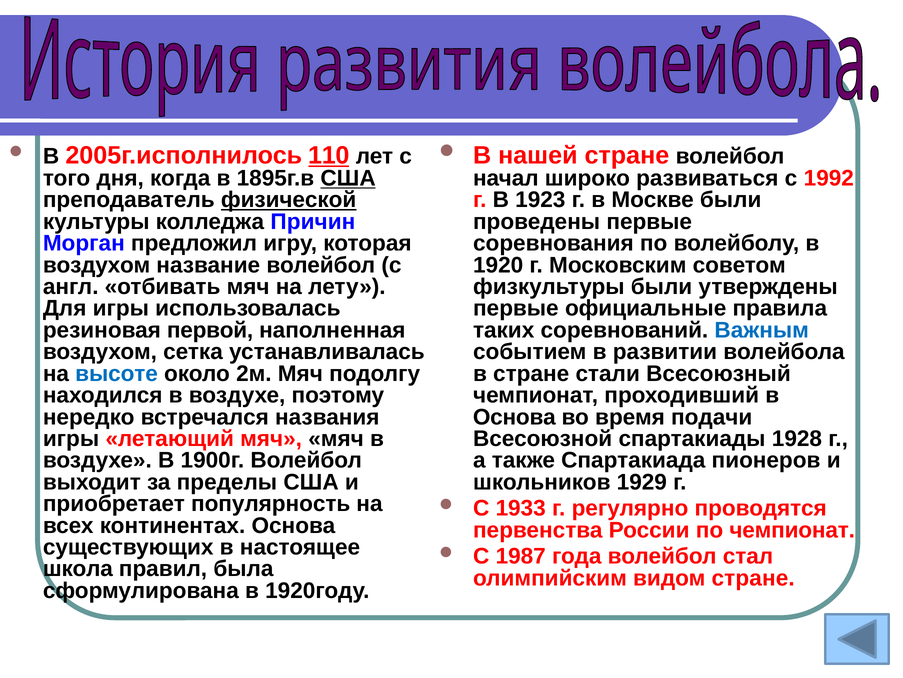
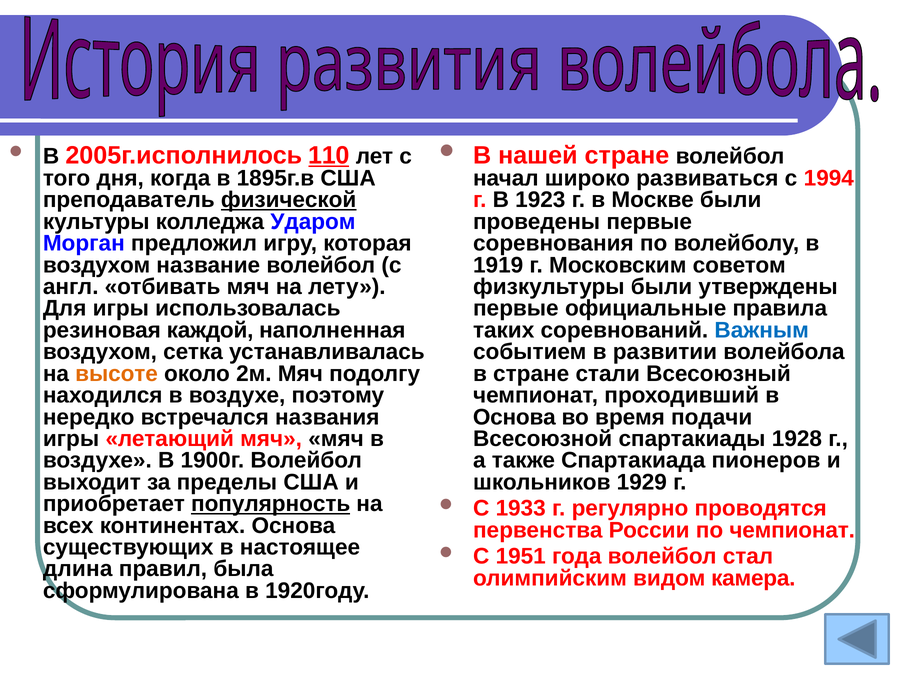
США underline: present -> none (348, 178)
1992: 1992 -> 1994 (829, 178)
Причин: Причин -> Ударом (313, 221)
1920: 1920 -> 1919 (498, 265)
первой: первой -> каждой (210, 330)
высоте colour: blue -> orange (117, 373)
популярность underline: none -> present (271, 503)
1987: 1987 -> 1951 (521, 556)
школа: школа -> длина (78, 568)
видом стране: стране -> камера (753, 577)
